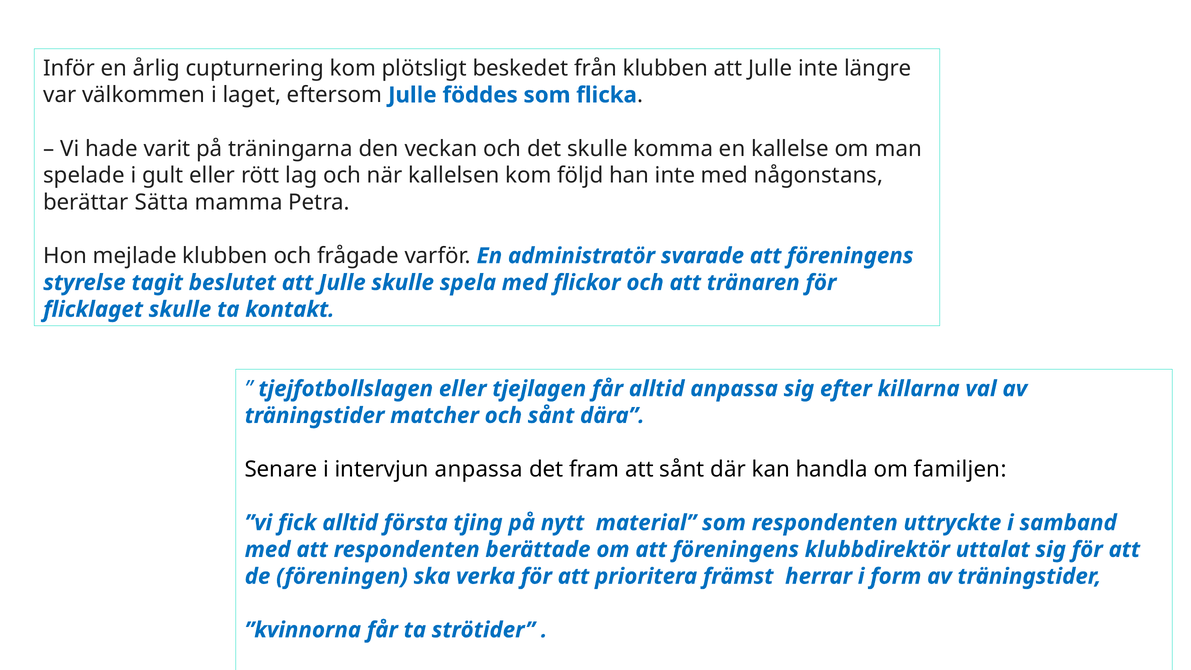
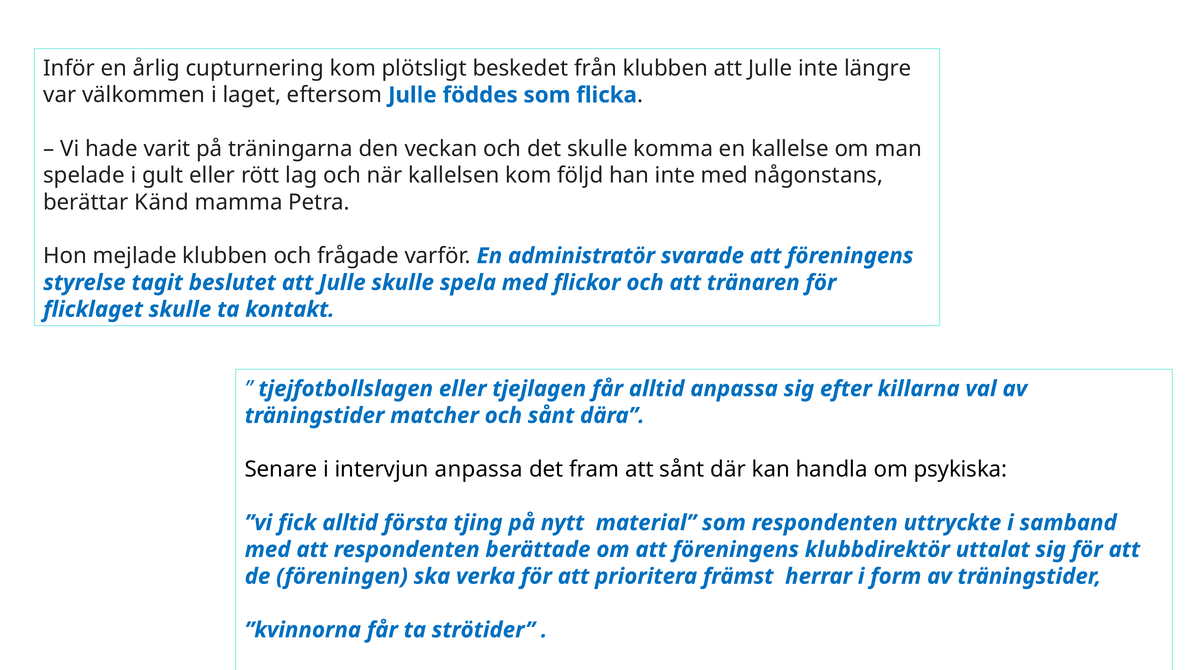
Sätta: Sätta -> Känd (162, 202)
familjen: familjen -> psykiska (960, 469)
